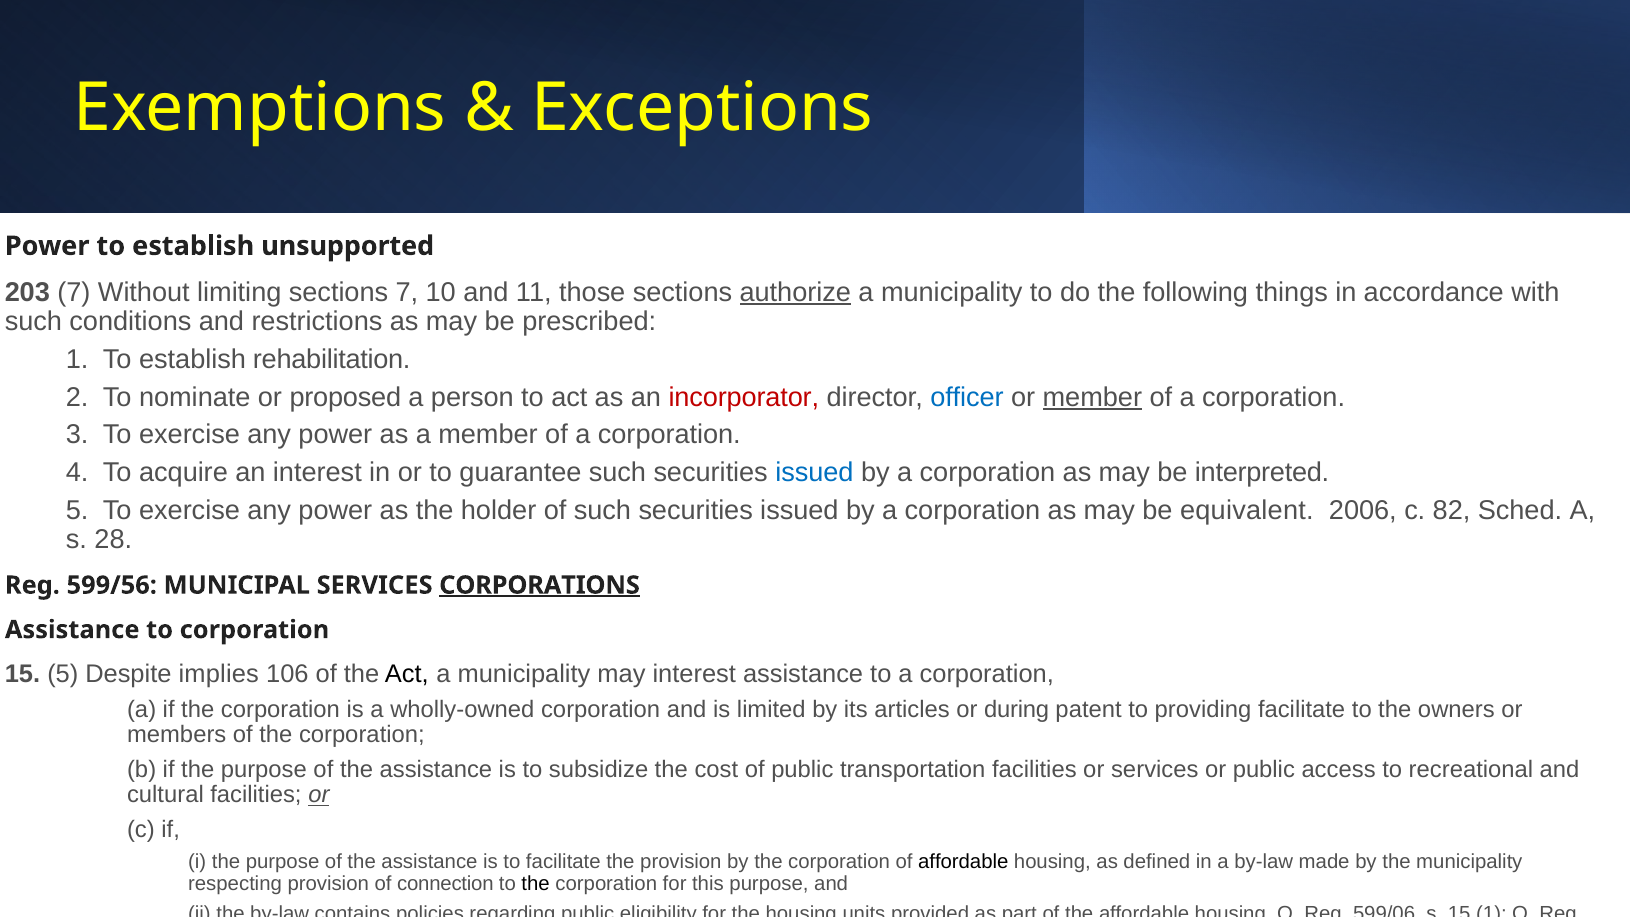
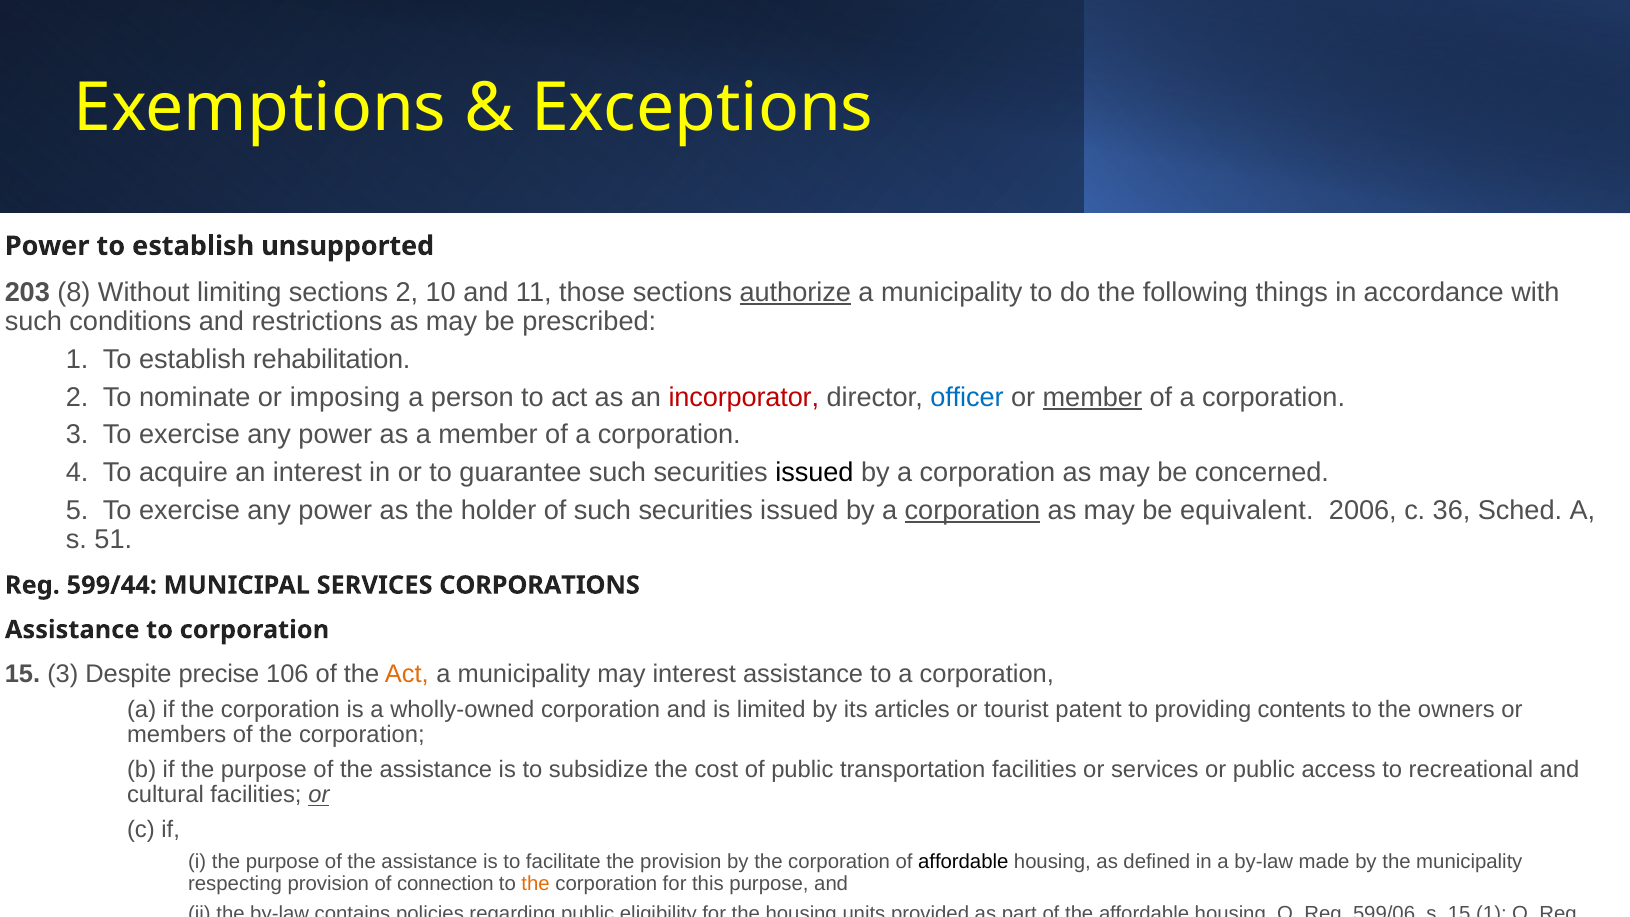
203 7: 7 -> 8 (74, 292)
sections 7: 7 -> 2 (407, 292)
proposed: proposed -> imposing (345, 397)
issued colour: blue -> black (814, 473)
interpreted: interpreted -> concerned (1262, 473)
corporation underline: none -> present (972, 510)
82: 82 -> 36 (1452, 510)
28: 28 -> 51 (113, 540)
599/56: 599/56 -> 599/44 (112, 585)
CORPORATIONS underline: present -> none (540, 585)
15 5: 5 -> 3 (63, 674)
implies: implies -> precise (219, 674)
Act colour: black -> orange (407, 674)
during: during -> tourist (1016, 709)
providing facilitate: facilitate -> contents (1302, 709)
the colour: black -> orange (536, 883)
